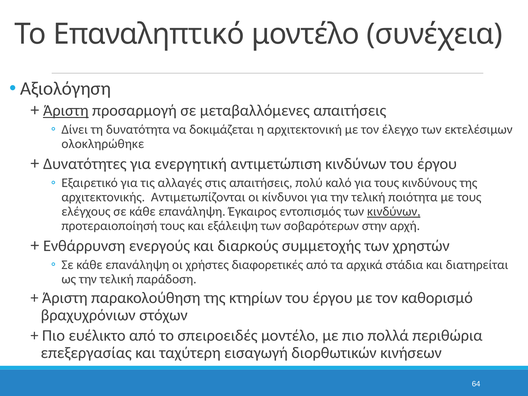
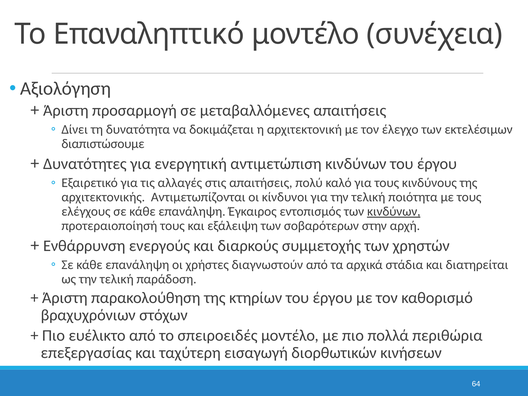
Άριστη underline: present -> none (66, 110)
ολοκληρώθηκε: ολοκληρώθηκε -> διαπιστώσουμε (103, 144)
διαφορετικές: διαφορετικές -> διαγνωστούν (267, 265)
